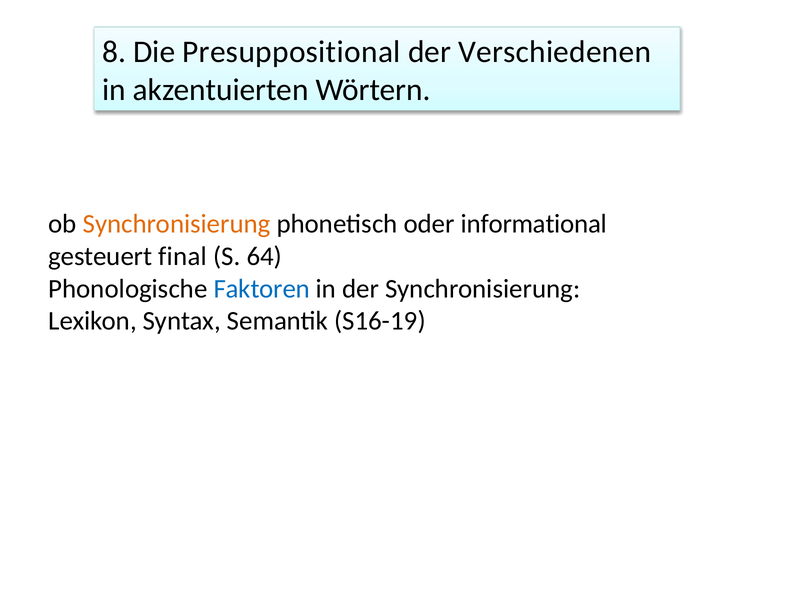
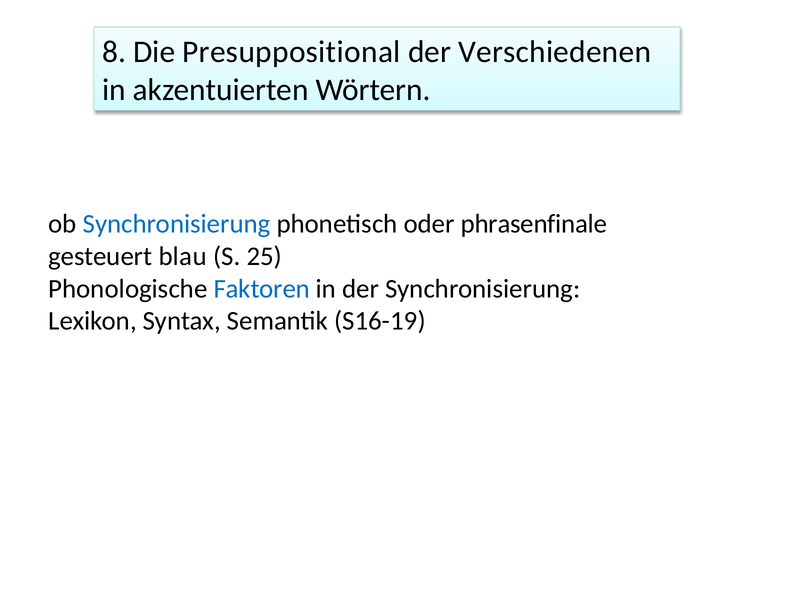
Synchronisierung colour: orange -> blue (177, 224)
informational: informational -> phrasenfinale (534, 224)
final: final -> blau (183, 256)
64: 64 -> 25 (264, 256)
